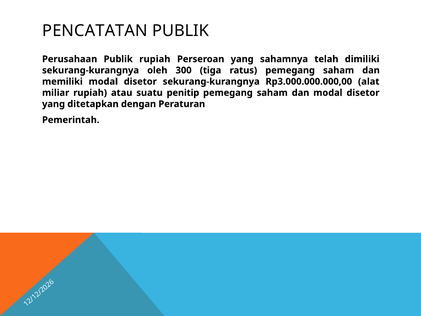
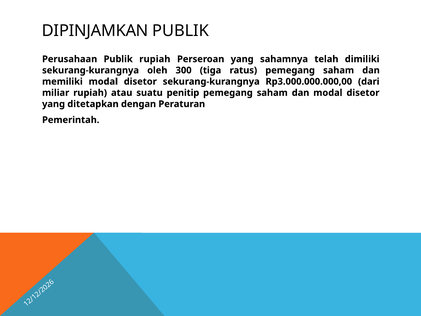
PENCATATAN: PENCATATAN -> DIPINJAMKAN (95, 31)
alat: alat -> dari (369, 81)
